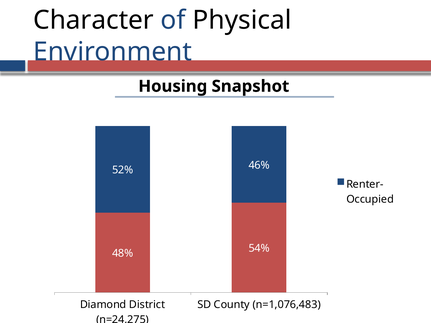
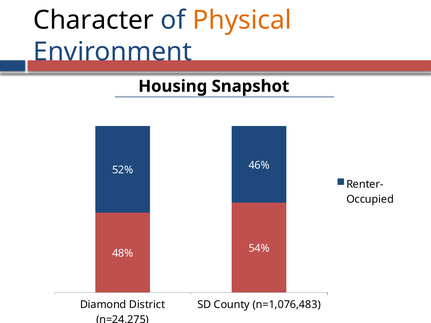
Physical colour: black -> orange (242, 20)
